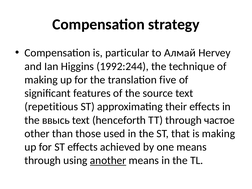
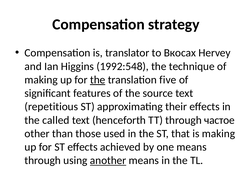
particular: particular -> translator (127, 53)
Алмай: Алмай -> Вкосах (180, 53)
1992:244: 1992:244 -> 1992:548 (123, 66)
the underline: none -> present (98, 80)
ввысь: ввысь -> called (56, 120)
